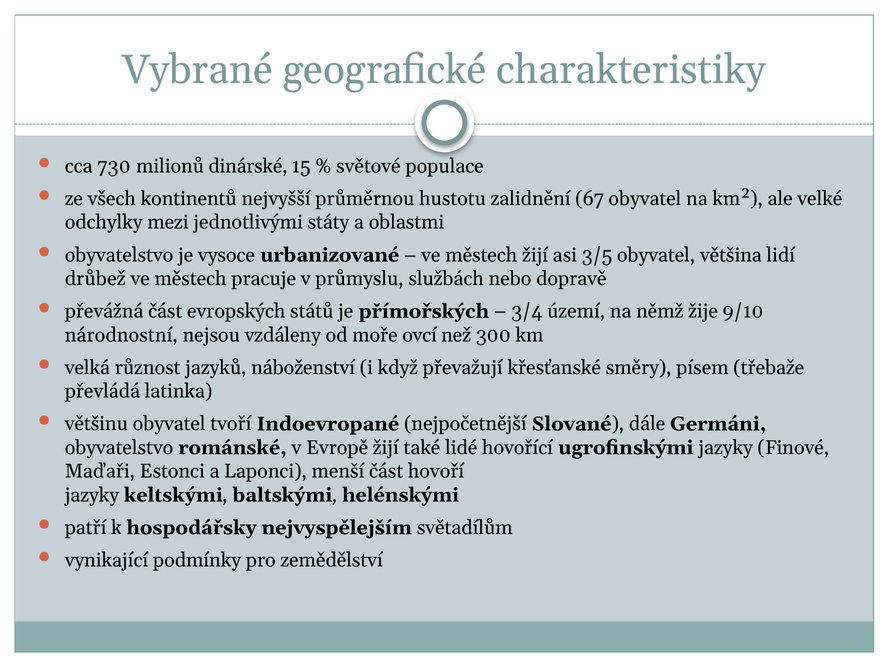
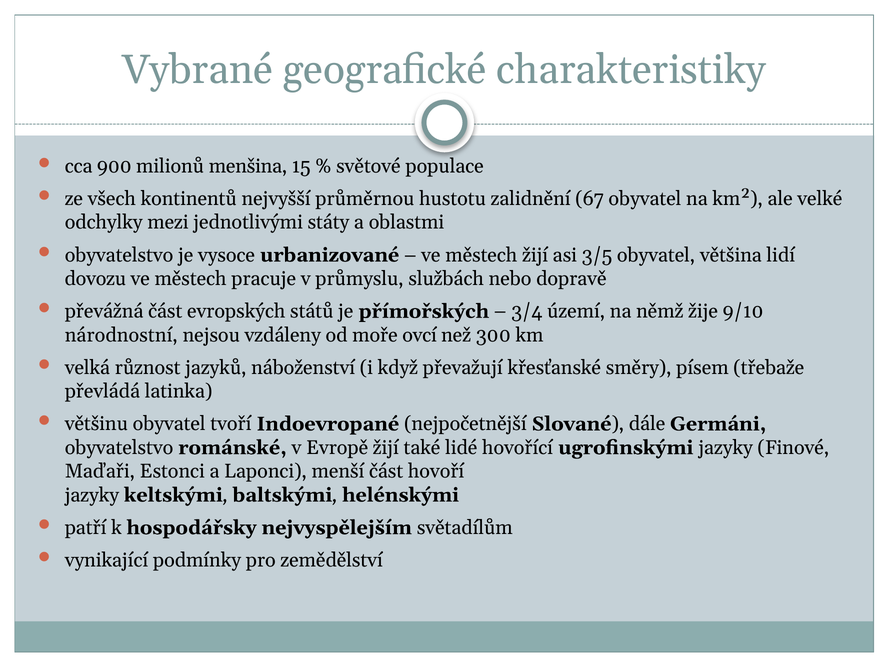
730: 730 -> 900 (114, 166)
dinárské: dinárské -> menšina (248, 166)
drůbež: drůbež -> dovozu (95, 279)
